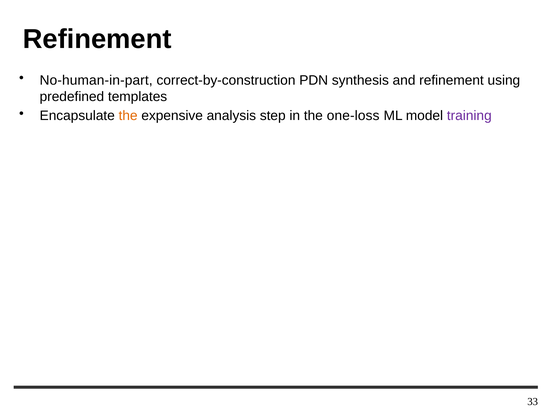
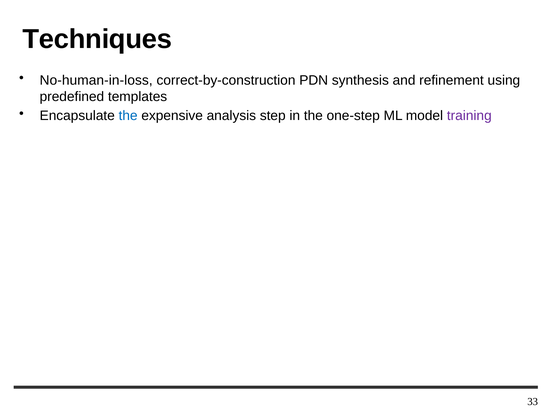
Refinement: Refinement -> Techniques (97, 39)
No-human-in-part: No-human-in-part -> No-human-in-loss (96, 80)
the colour: orange -> blue (128, 116)
one-loss: one-loss -> one-step (353, 116)
